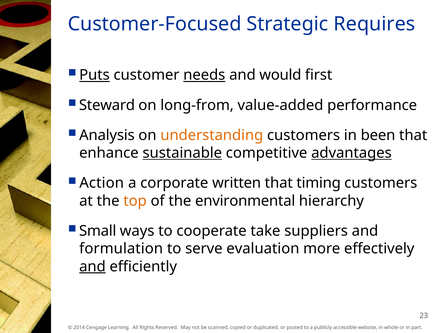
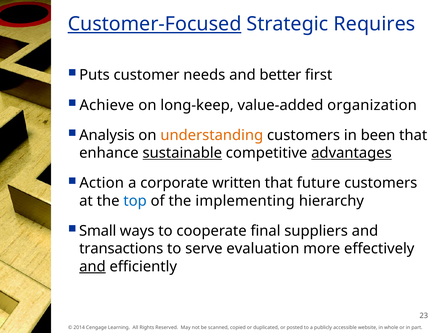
Customer-Focused underline: none -> present (155, 24)
Puts underline: present -> none (94, 75)
needs underline: present -> none (204, 75)
would: would -> better (280, 75)
Steward: Steward -> Achieve (107, 105)
long-from: long-from -> long-keep (197, 105)
performance: performance -> organization (372, 105)
timing: timing -> future (319, 183)
top colour: orange -> blue (135, 201)
environmental: environmental -> implementing (245, 201)
take: take -> final (265, 231)
formulation: formulation -> transactions (121, 249)
